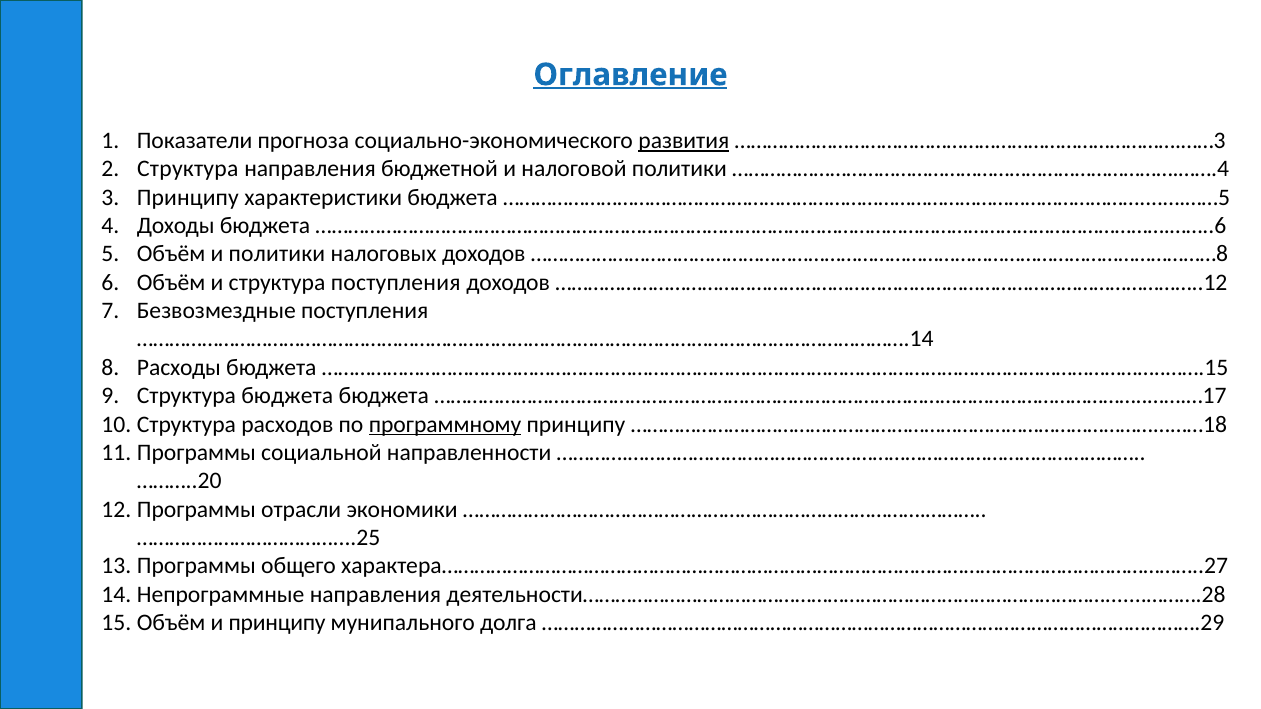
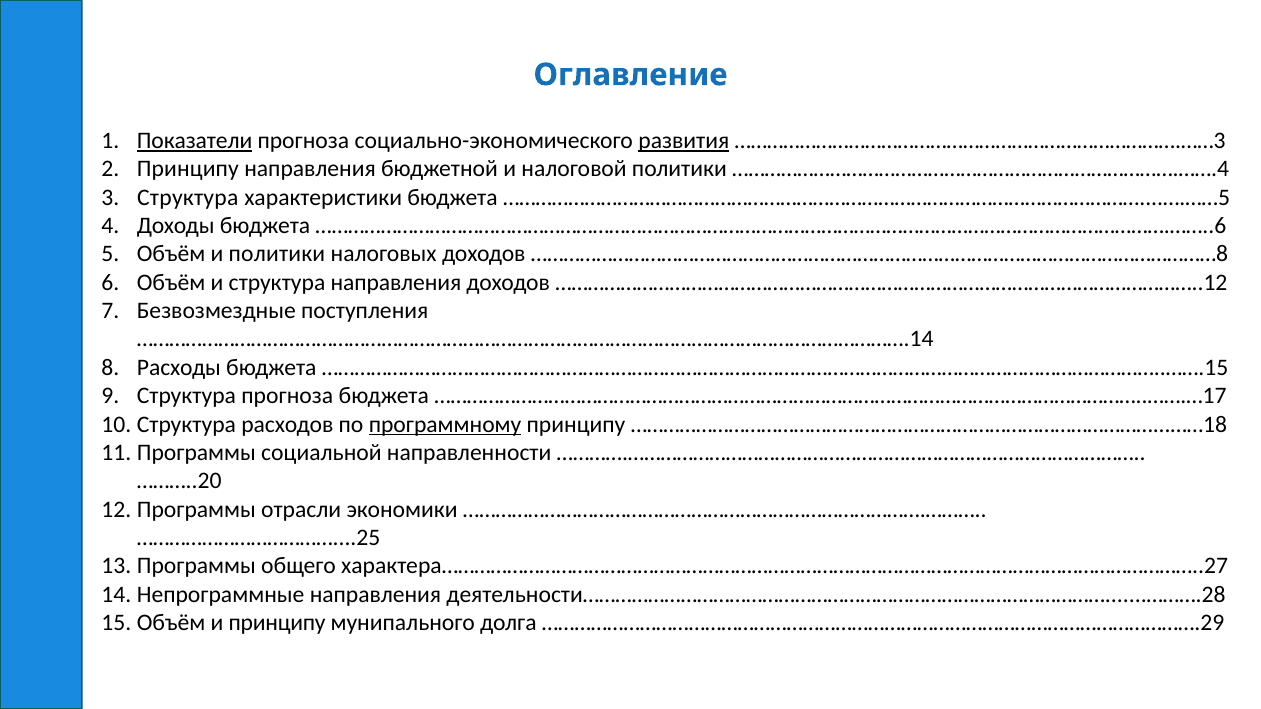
Оглавление underline: present -> none (631, 75)
Показатели underline: none -> present (195, 141)
Структура: Структура -> Принципу (188, 169)
Принципу: Принципу -> Структура (188, 197)
структура поступления: поступления -> направления (396, 283)
Структура бюджета: бюджета -> прогноза (287, 396)
